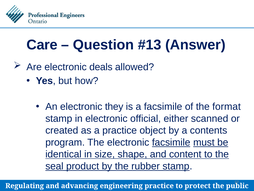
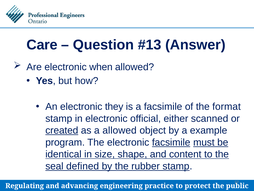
deals: deals -> when (101, 67)
created underline: none -> present (62, 130)
a practice: practice -> allowed (120, 130)
contents: contents -> example (209, 130)
product: product -> defined (83, 166)
